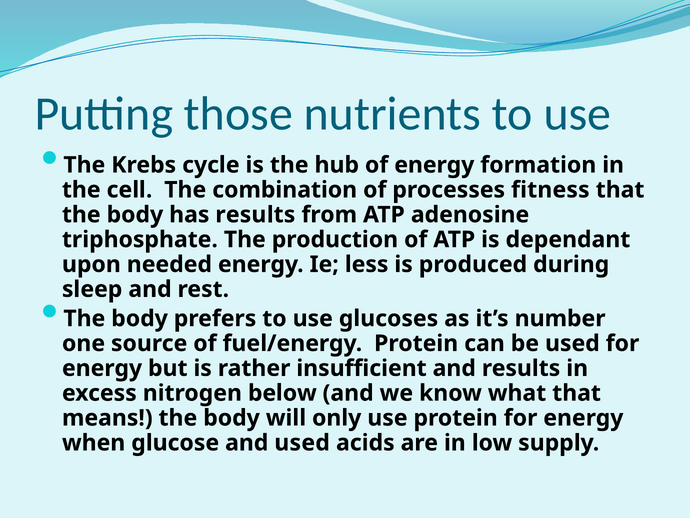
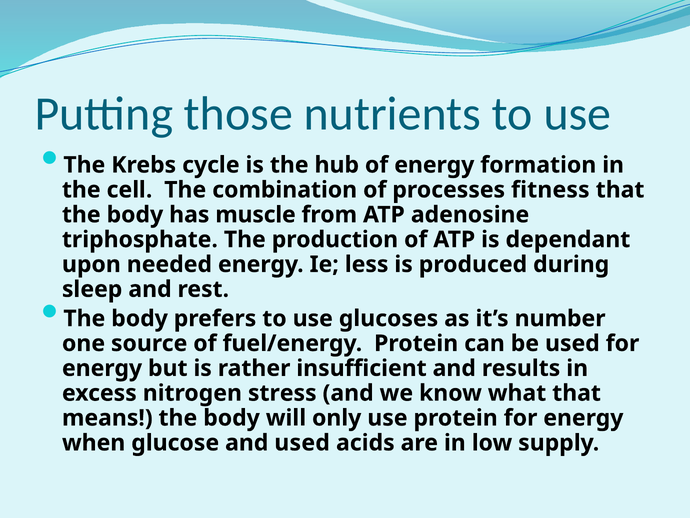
has results: results -> muscle (256, 215)
below: below -> stress (282, 393)
